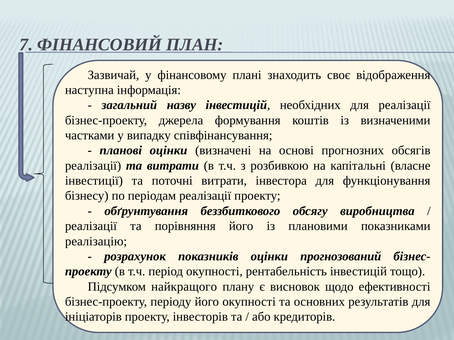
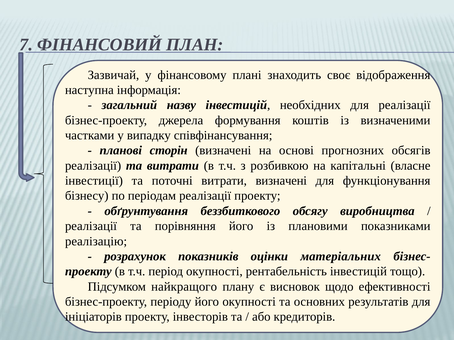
планові оцінки: оцінки -> сторін (169, 151)
витрати інвестора: інвестора -> визначені (281, 181)
прогнозований: прогнозований -> матеріальних (341, 257)
